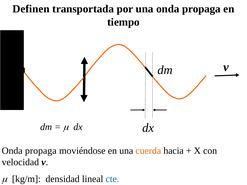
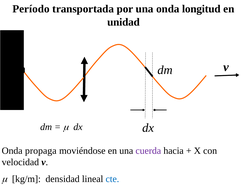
Definen: Definen -> Período (31, 9)
una onda propaga: propaga -> longitud (201, 9)
tiempo: tiempo -> unidad (124, 22)
cuerda colour: orange -> purple (148, 151)
